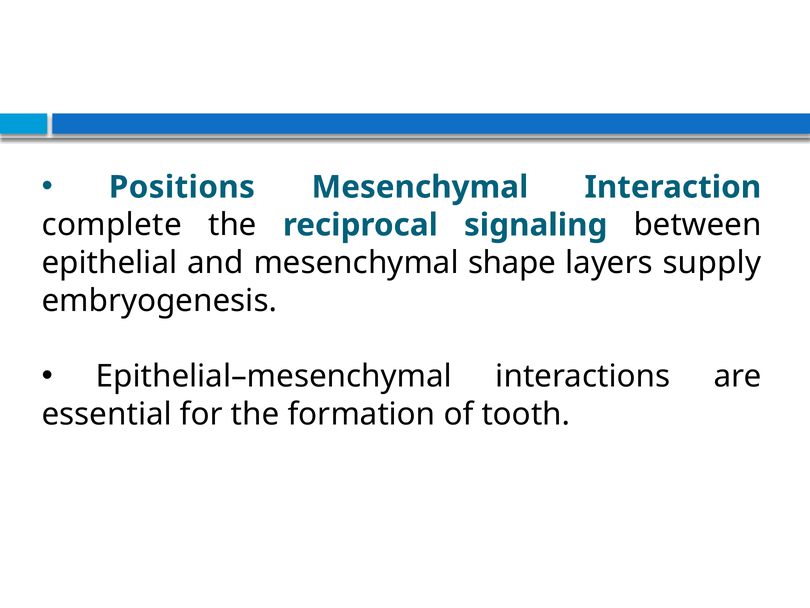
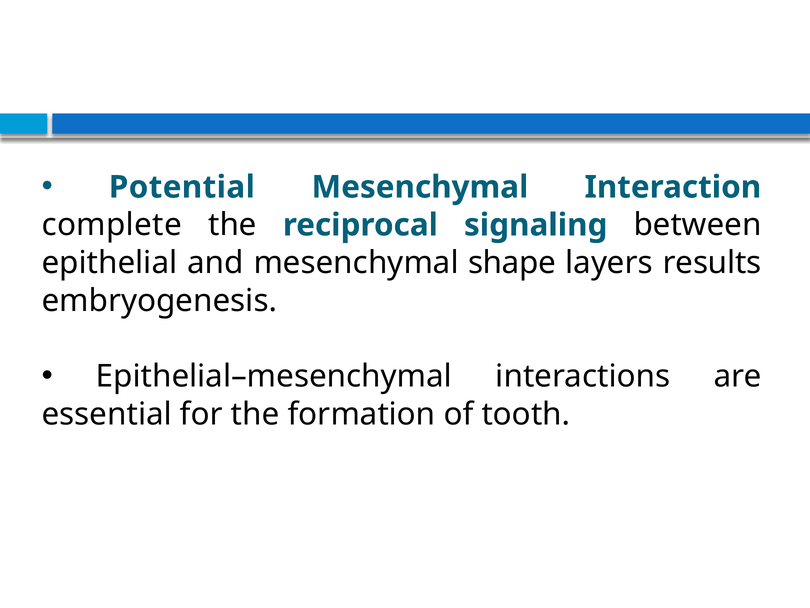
Positions: Positions -> Potential (182, 187)
supply: supply -> results (712, 263)
